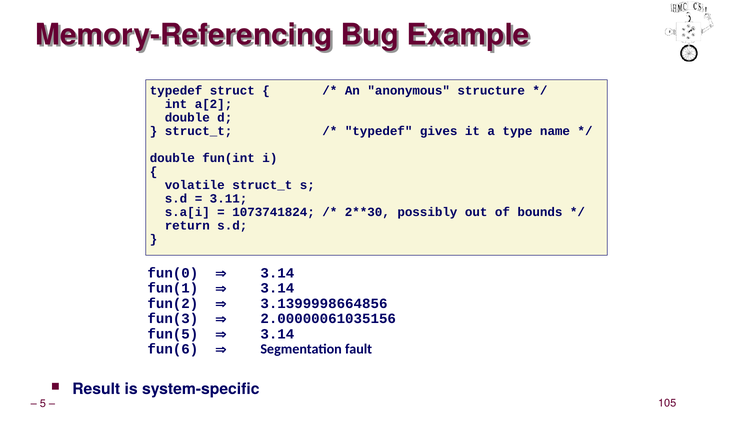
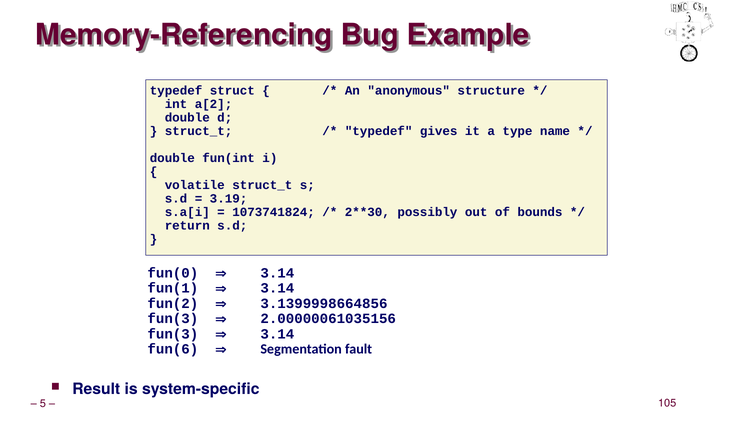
3.11: 3.11 -> 3.19 (229, 199)
fun(5: fun(5 -> fun(3 (173, 334)
